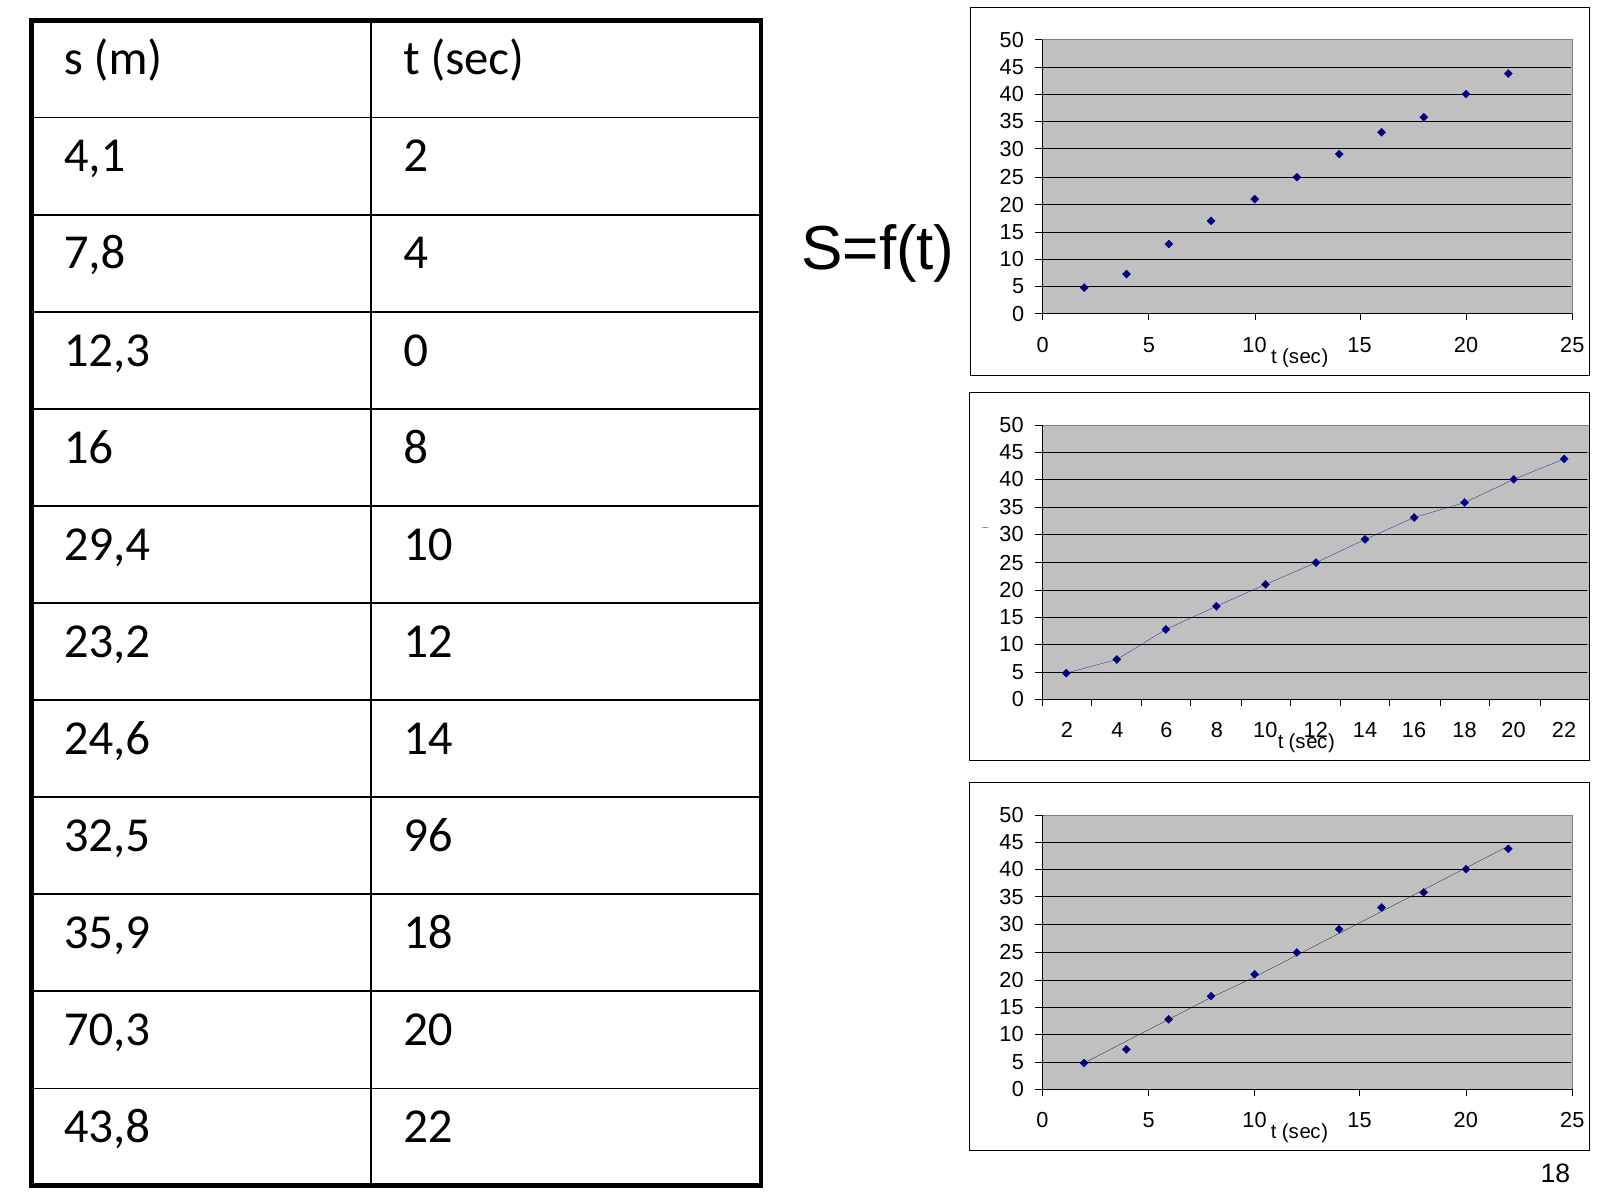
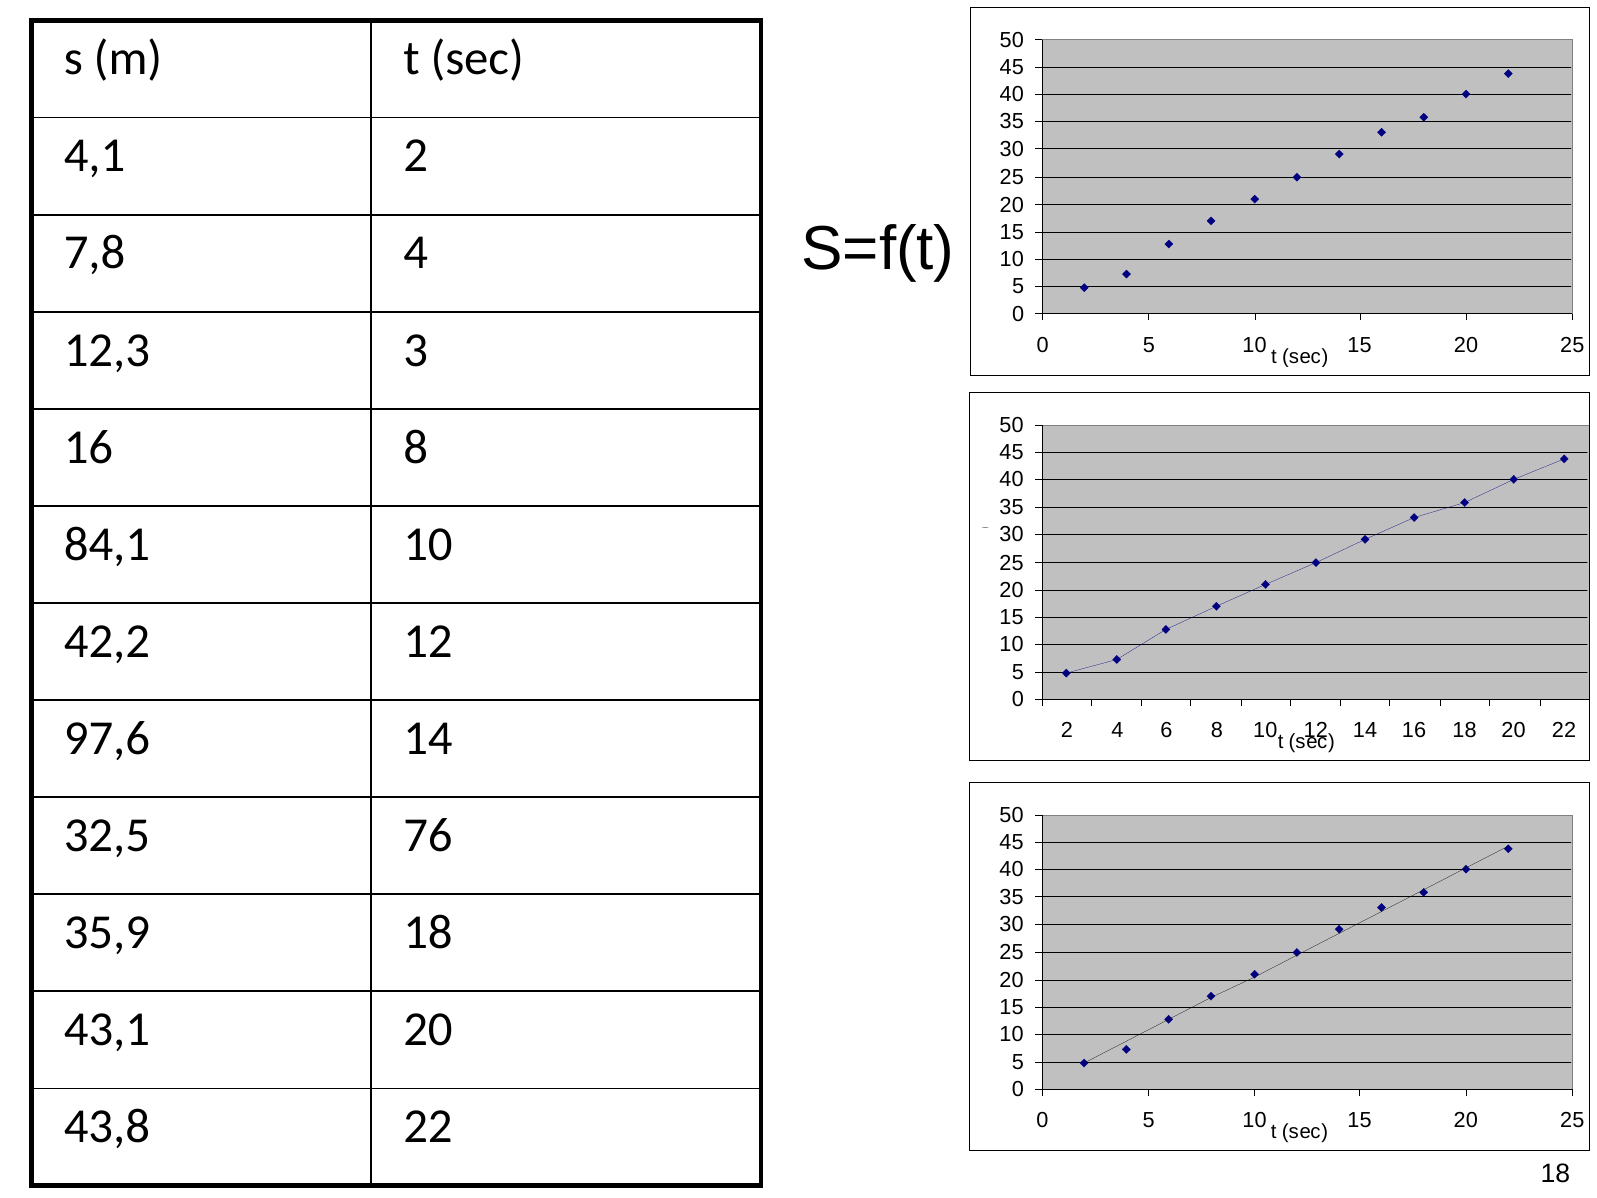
12,3 0: 0 -> 3 (416, 350)
29,4: 29,4 -> 84,1 (107, 544)
23,2: 23,2 -> 42,2 (107, 641)
24,6: 24,6 -> 97,6 (107, 738)
96: 96 -> 76 (428, 835)
70,3: 70,3 -> 43,1 (107, 1029)
